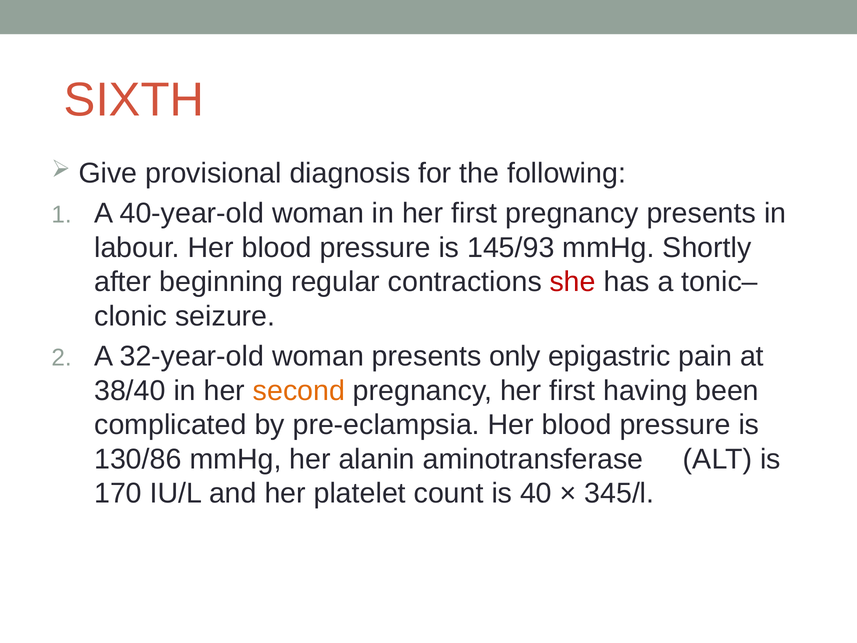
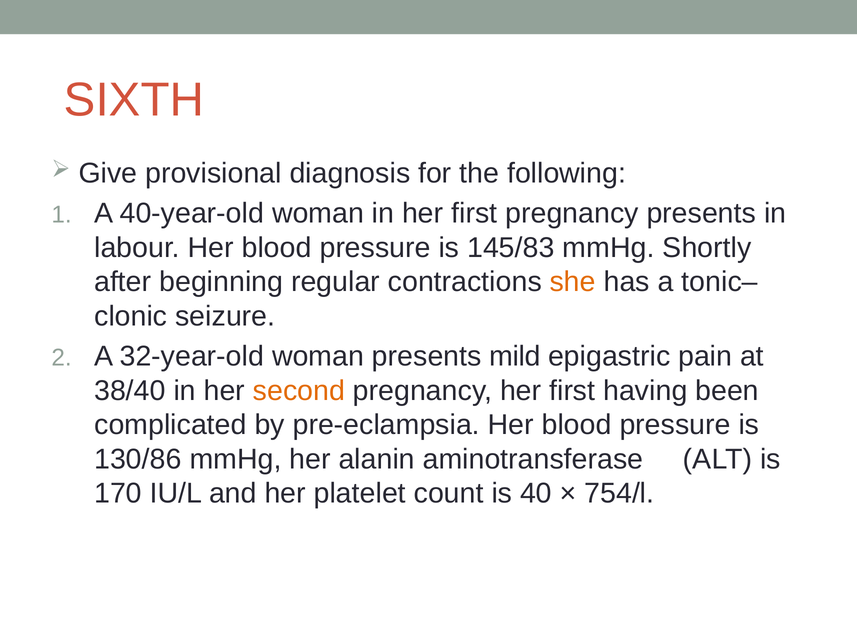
145/93: 145/93 -> 145/83 (511, 248)
she colour: red -> orange (573, 282)
only: only -> mild (515, 356)
345/l: 345/l -> 754/l (619, 493)
